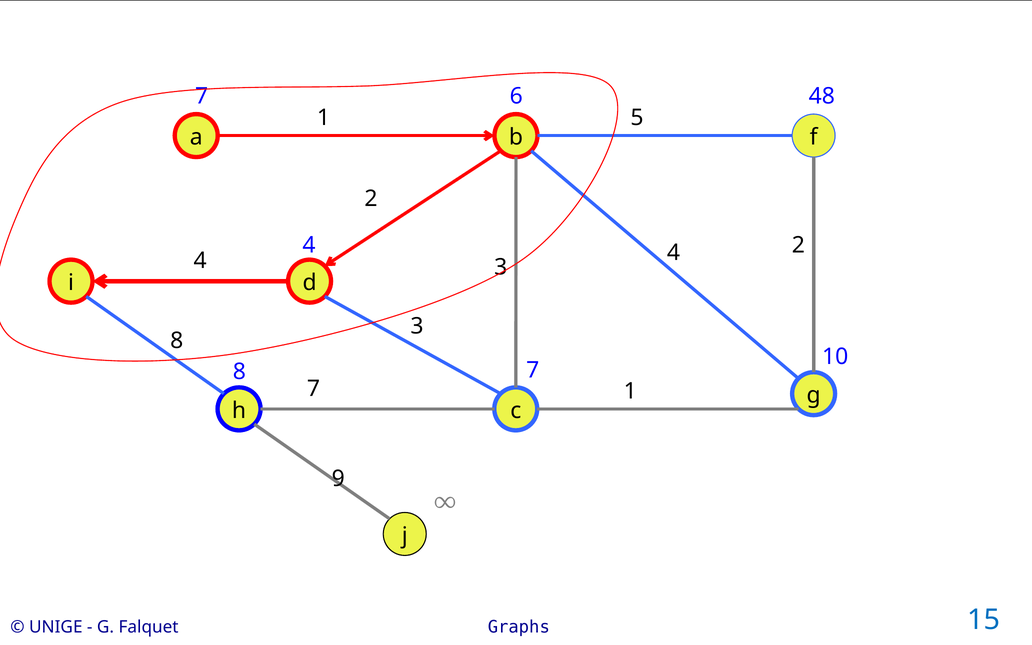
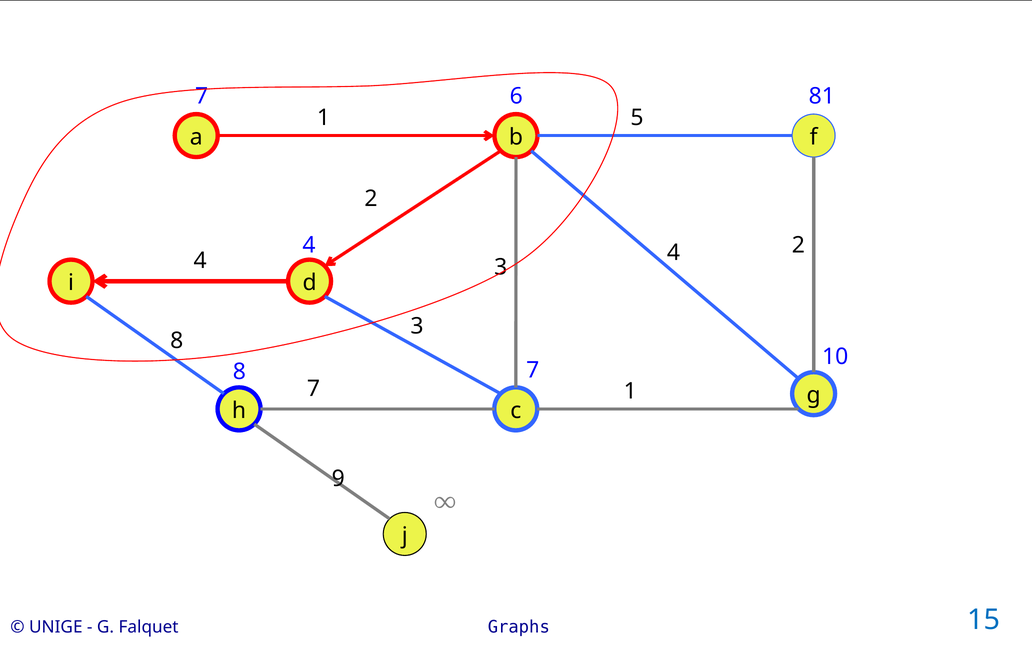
48: 48 -> 81 (822, 96)
